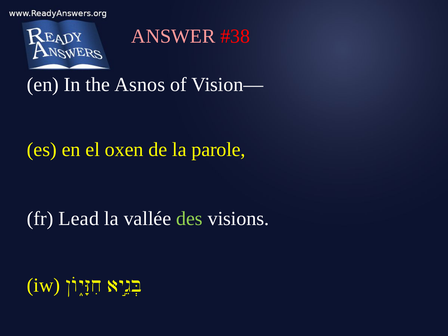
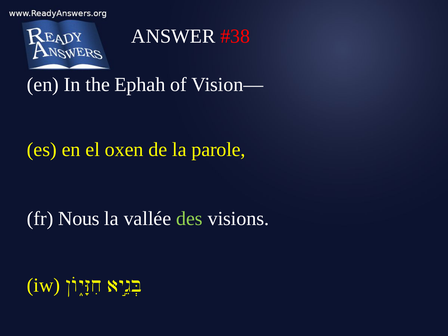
ANSWER colour: pink -> white (173, 36)
Asnos: Asnos -> Ephah (140, 85)
Lead: Lead -> Nous (79, 219)
